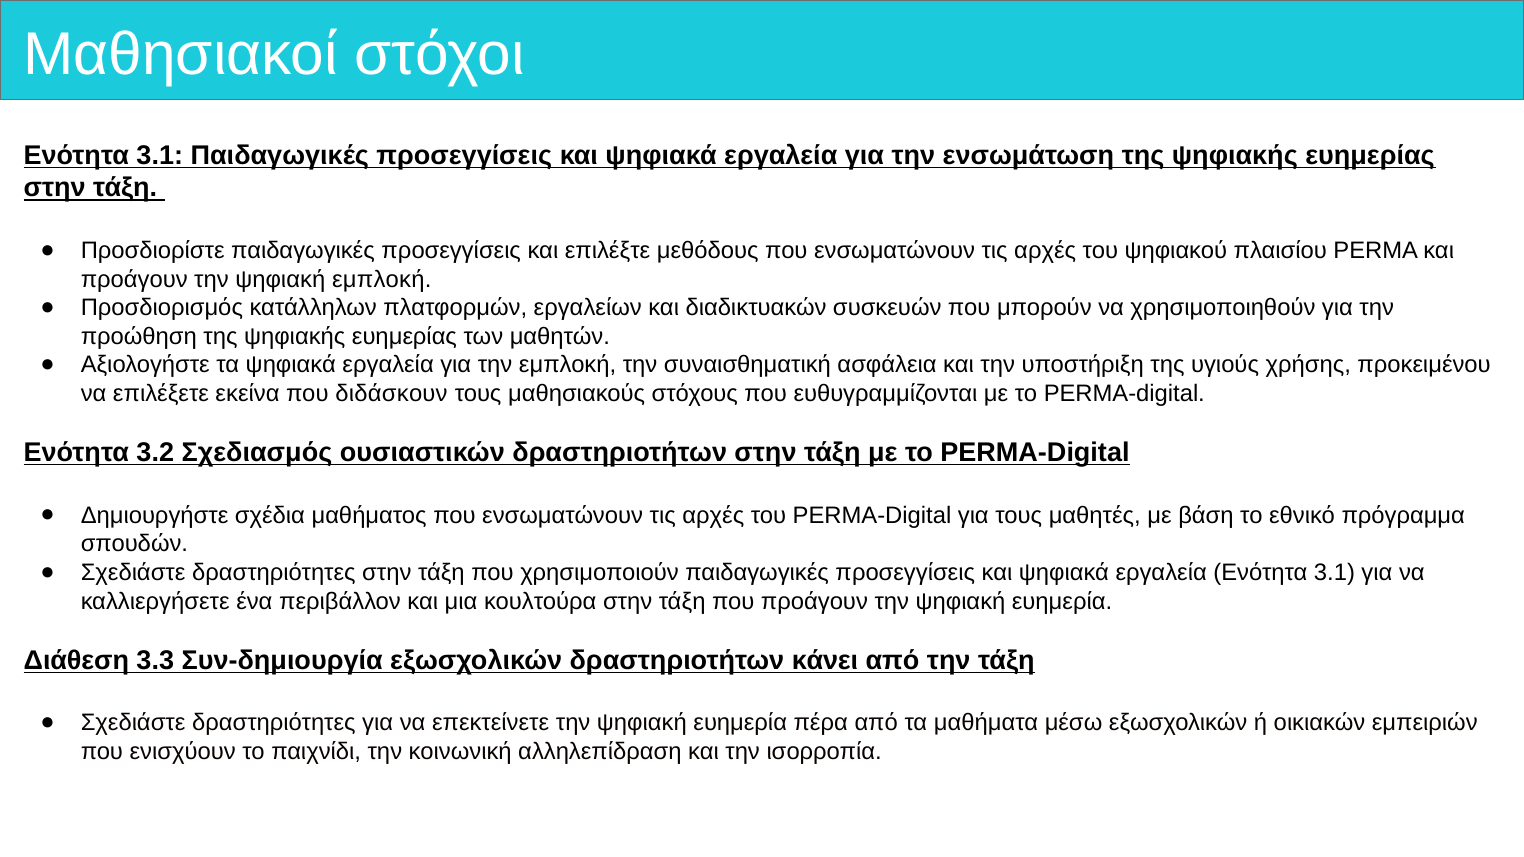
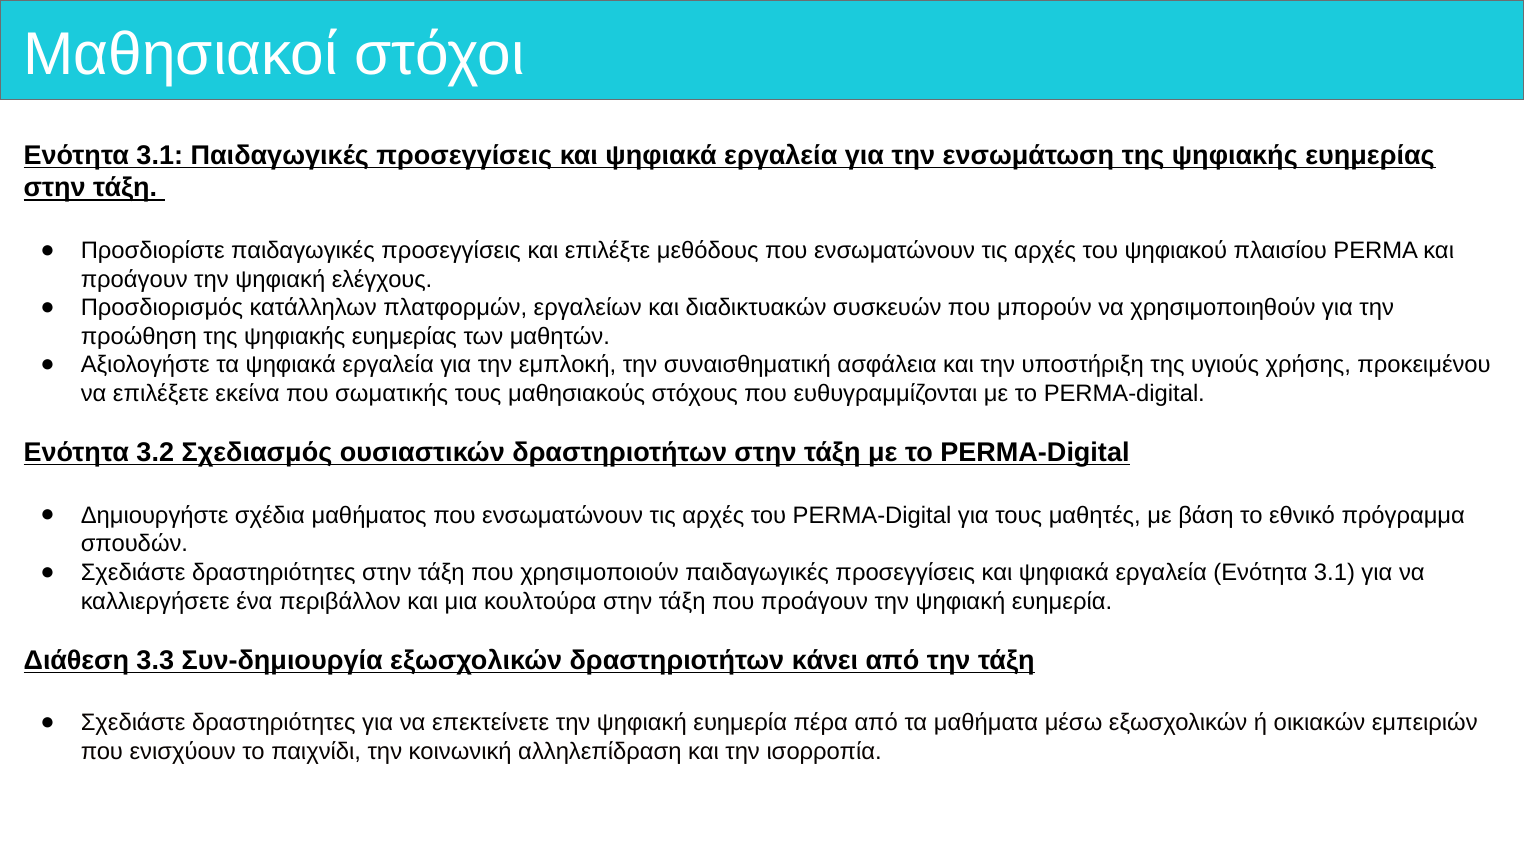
ψηφιακή εμπλοκή: εμπλοκή -> ελέγχους (382, 279)
διδάσκουν: διδάσκουν -> σωματικής (392, 394)
